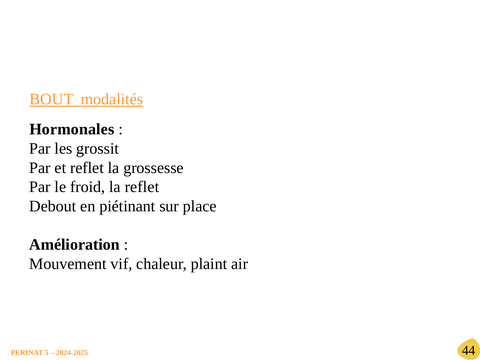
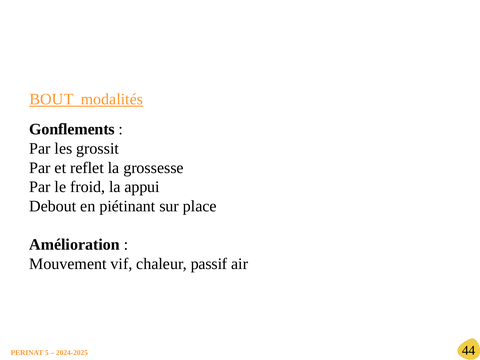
Hormonales: Hormonales -> Gonflements (72, 129)
la reflet: reflet -> appui (142, 187)
plaint: plaint -> passif (209, 264)
